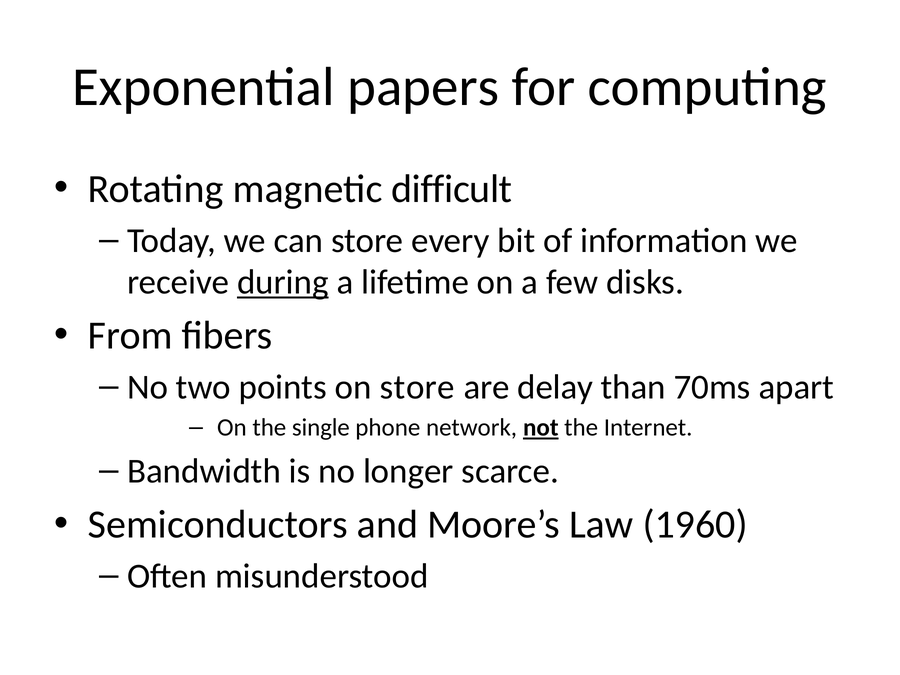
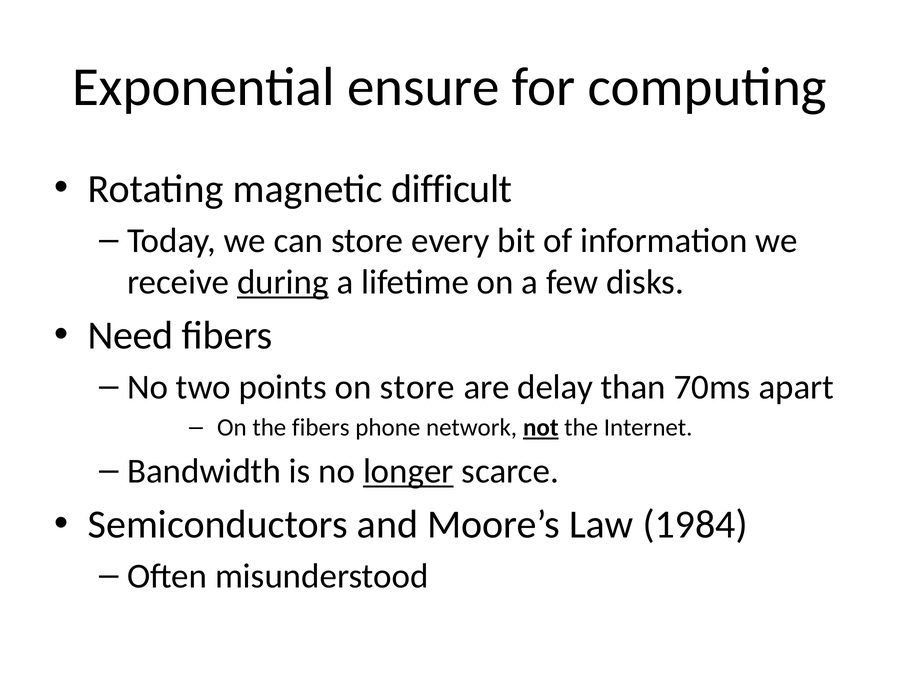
papers: papers -> ensure (423, 87)
From: From -> Need (130, 336)
the single: single -> fibers (321, 428)
longer underline: none -> present (408, 471)
1960: 1960 -> 1984 (695, 525)
